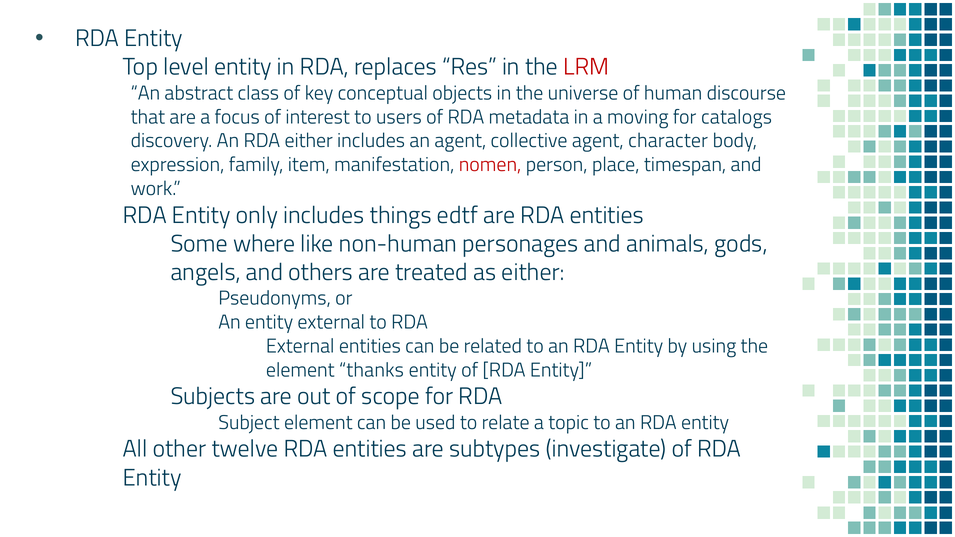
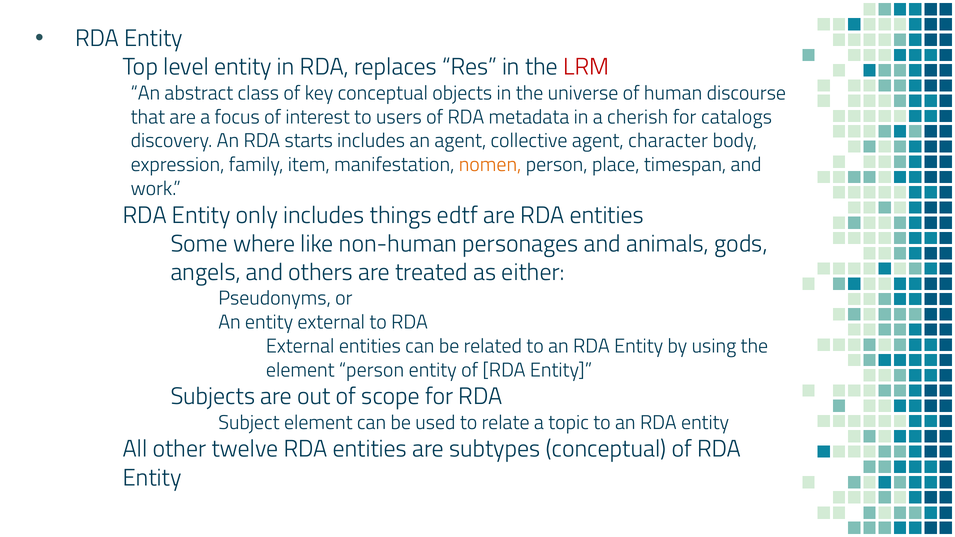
moving: moving -> cherish (638, 117)
RDA either: either -> starts (309, 141)
nomen colour: red -> orange (490, 165)
element thanks: thanks -> person (372, 370)
subtypes investigate: investigate -> conceptual (606, 449)
